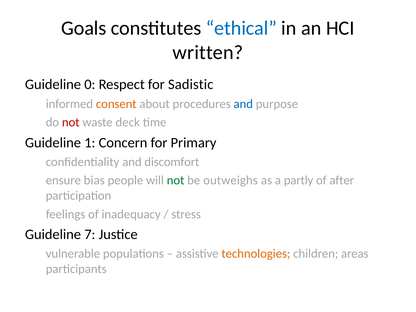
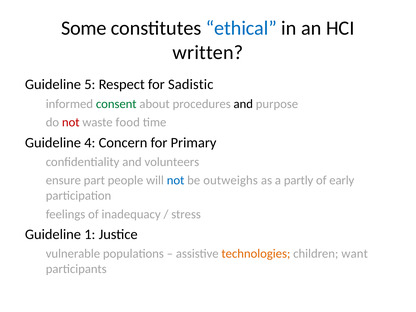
Goals: Goals -> Some (84, 28)
0: 0 -> 5 (90, 85)
consent colour: orange -> green (116, 104)
and colour: blue -> black (243, 104)
deck: deck -> food (128, 122)
1: 1 -> 4 (90, 143)
discomfort: discomfort -> volunteers (172, 162)
bias: bias -> part (94, 180)
not colour: green -> blue (176, 180)
after: after -> early (342, 180)
7: 7 -> 1 (90, 234)
areas: areas -> want (355, 254)
